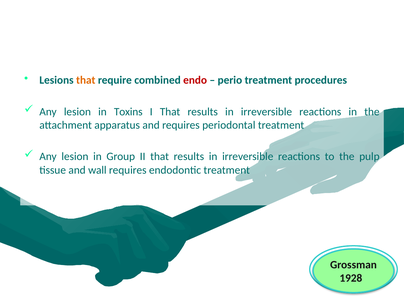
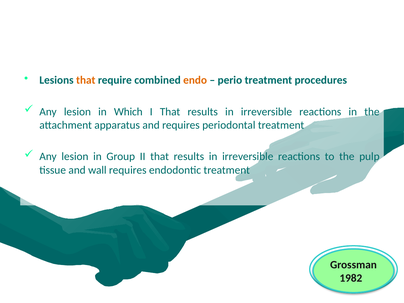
endo colour: red -> orange (195, 80)
Toxins: Toxins -> Which (128, 112)
1928: 1928 -> 1982 (351, 278)
